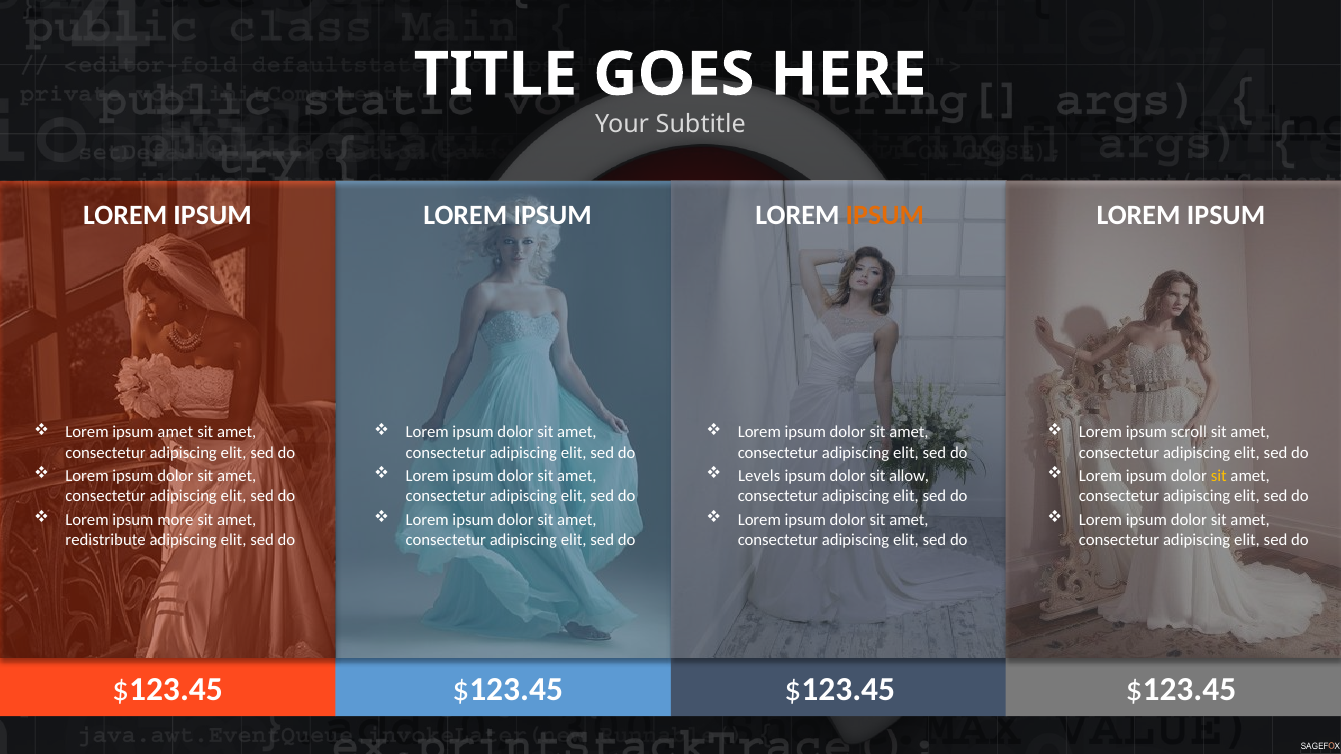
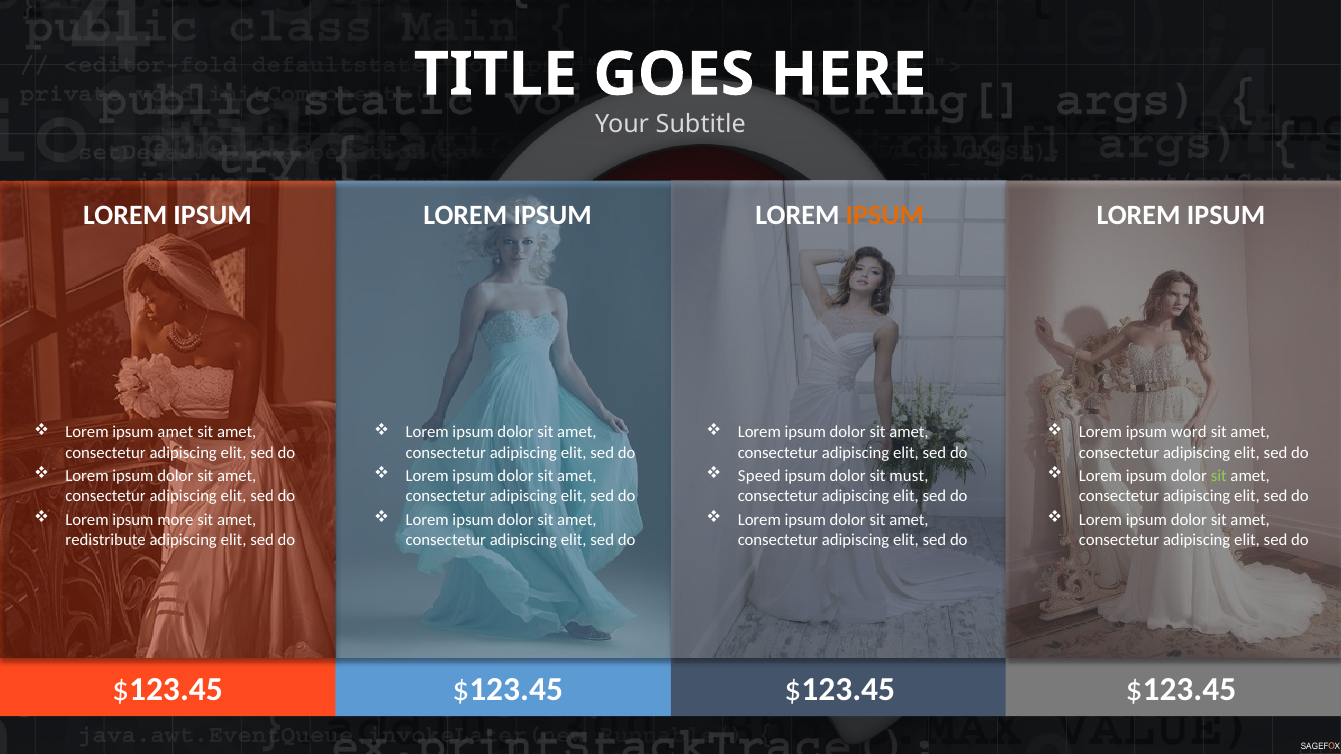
scroll: scroll -> word (1189, 433)
Levels: Levels -> Speed (759, 476)
allow: allow -> must (909, 476)
sit colour: yellow -> light green (1219, 476)
